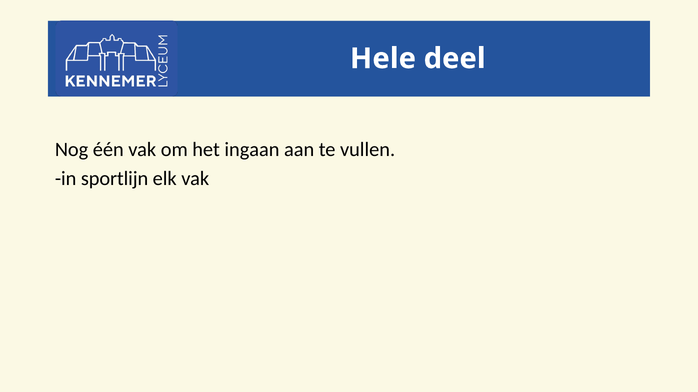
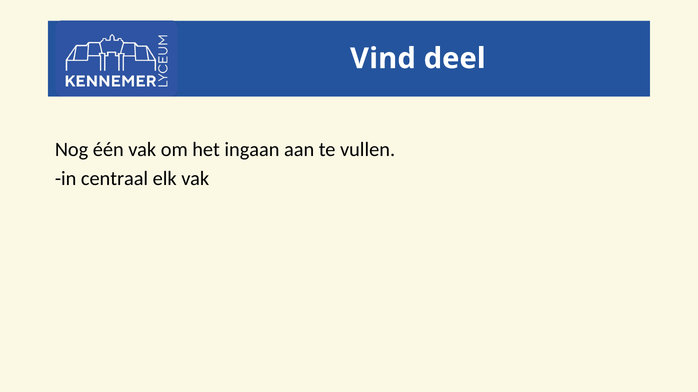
Hele: Hele -> Vind (383, 59)
sportlijn: sportlijn -> centraal (115, 179)
